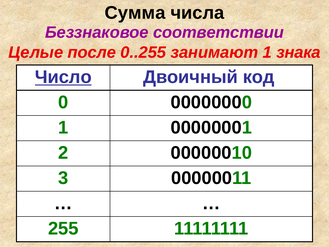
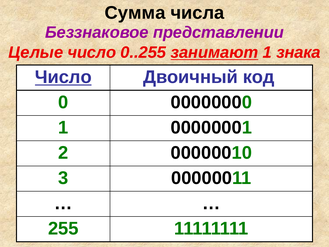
соответствии: соответствии -> представлении (218, 32)
Целые после: после -> число (92, 52)
занимают underline: none -> present (214, 52)
